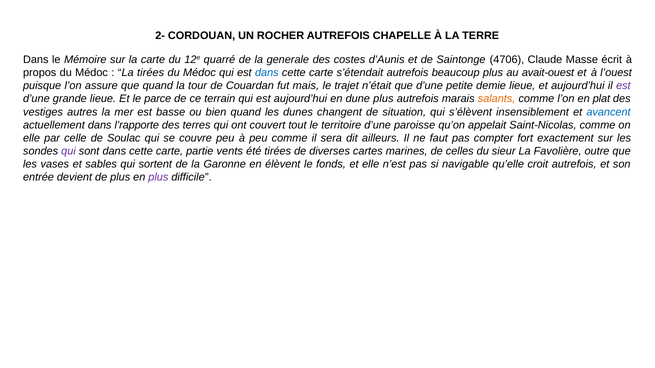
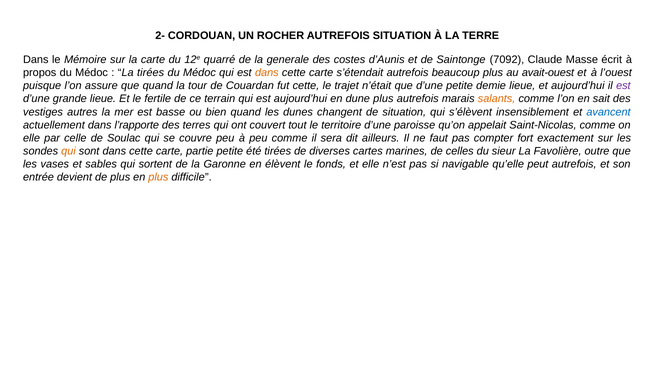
AUTREFOIS CHAPELLE: CHAPELLE -> SITUATION (402, 36)
4706: 4706 -> 7092 (507, 60)
dans colour: blue -> orange (267, 73)
fut mais: mais -> cette (306, 86)
parce: parce -> fertile (158, 99)
plat: plat -> sait (601, 99)
qui colour: purple -> orange (69, 151)
partie vents: vents -> petite (230, 151)
croit: croit -> peut (538, 165)
plus colour: purple -> orange (158, 178)
